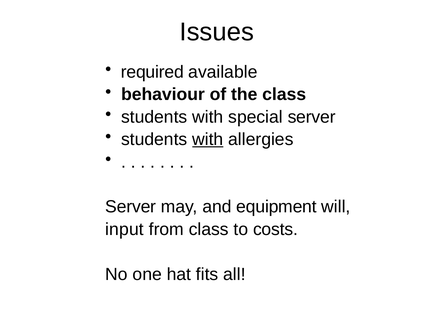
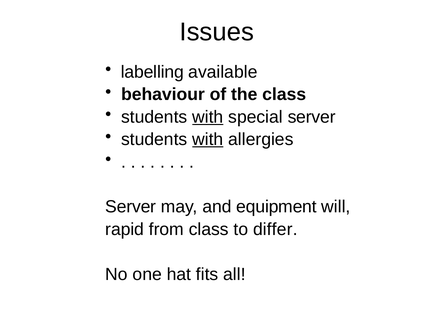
required: required -> labelling (152, 72)
with underline: none -> present (208, 117)
input: input -> rapid (125, 229)
costs: costs -> differ (275, 229)
